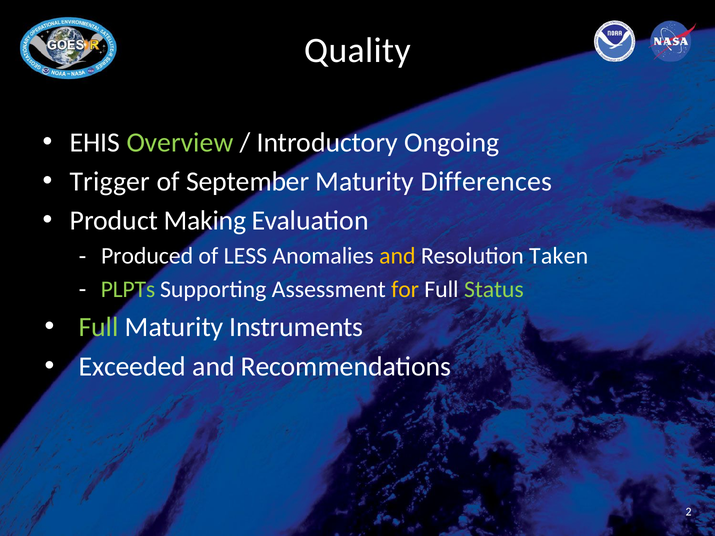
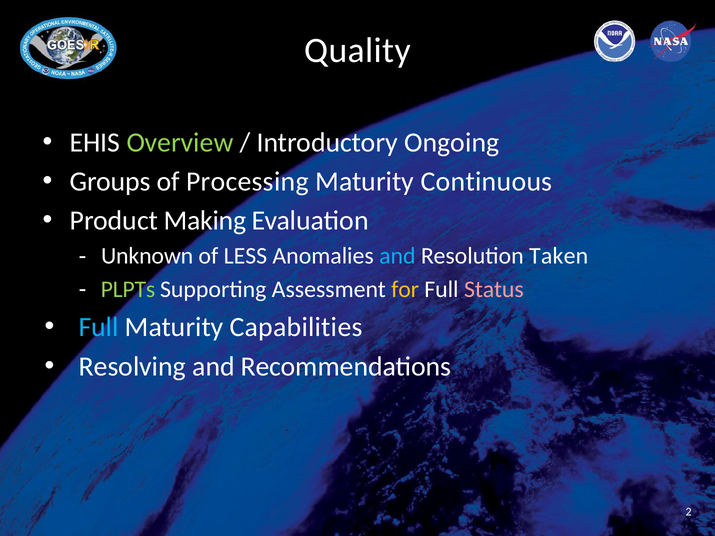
Trigger: Trigger -> Groups (110, 182)
September: September -> Processing (247, 182)
Differences: Differences -> Continuous (486, 182)
Produced: Produced -> Unknown (147, 256)
and colour: yellow -> light blue (397, 256)
Status colour: light green -> pink (494, 290)
Full colour: light green -> light blue (99, 327)
Instruments: Instruments -> Capabilities (296, 327)
Exceeded: Exceeded -> Resolving (132, 367)
